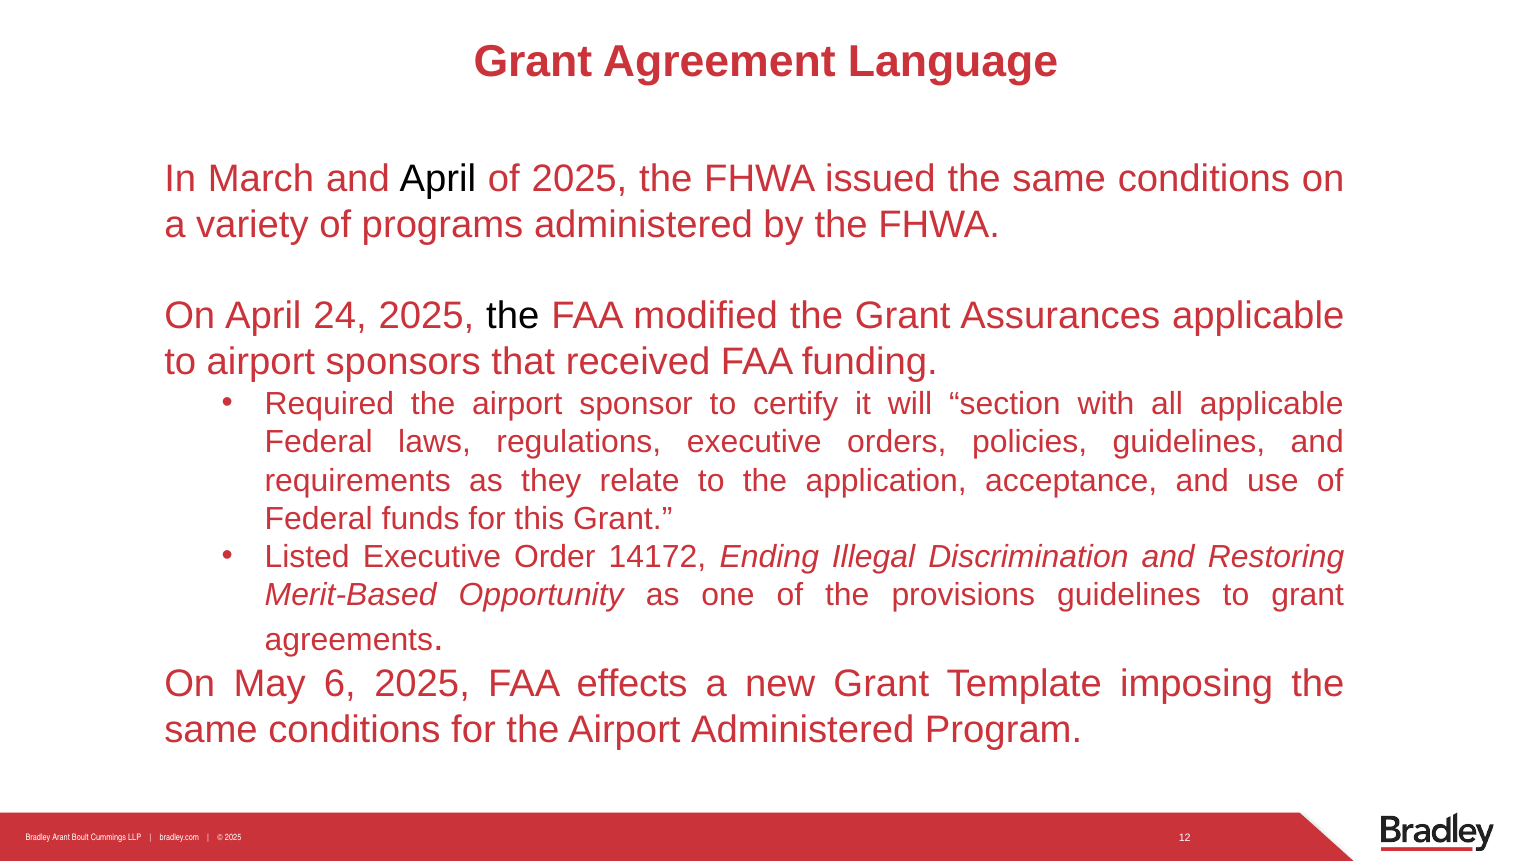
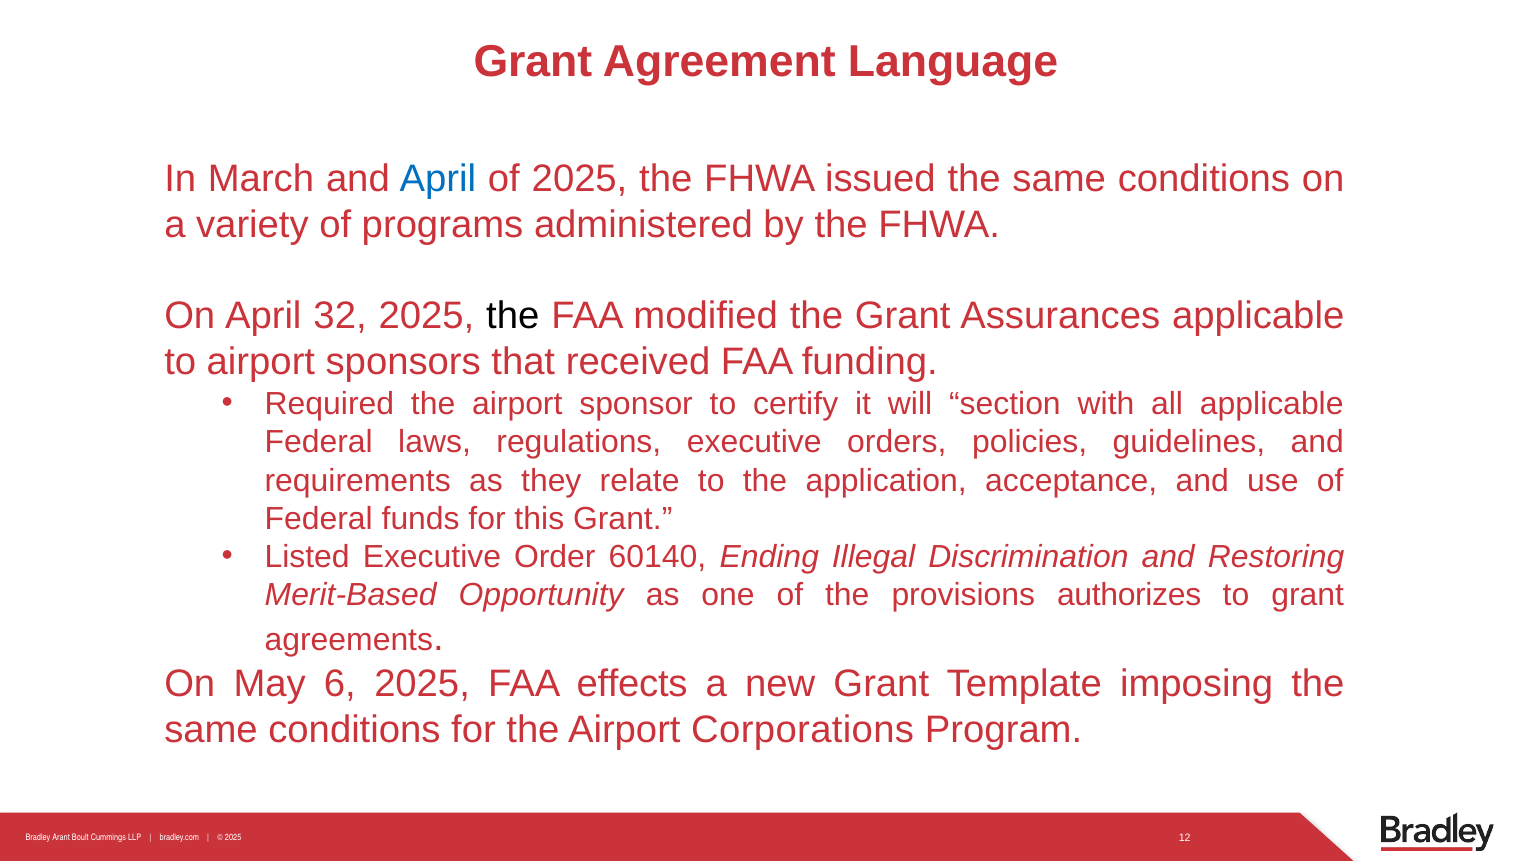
April colour: black -> blue (438, 179)
24: 24 -> 32 (340, 316)
14172: 14172 -> 60140 (657, 557)
provisions guidelines: guidelines -> authorizes (1129, 595)
Airport Administered: Administered -> Corporations (803, 729)
